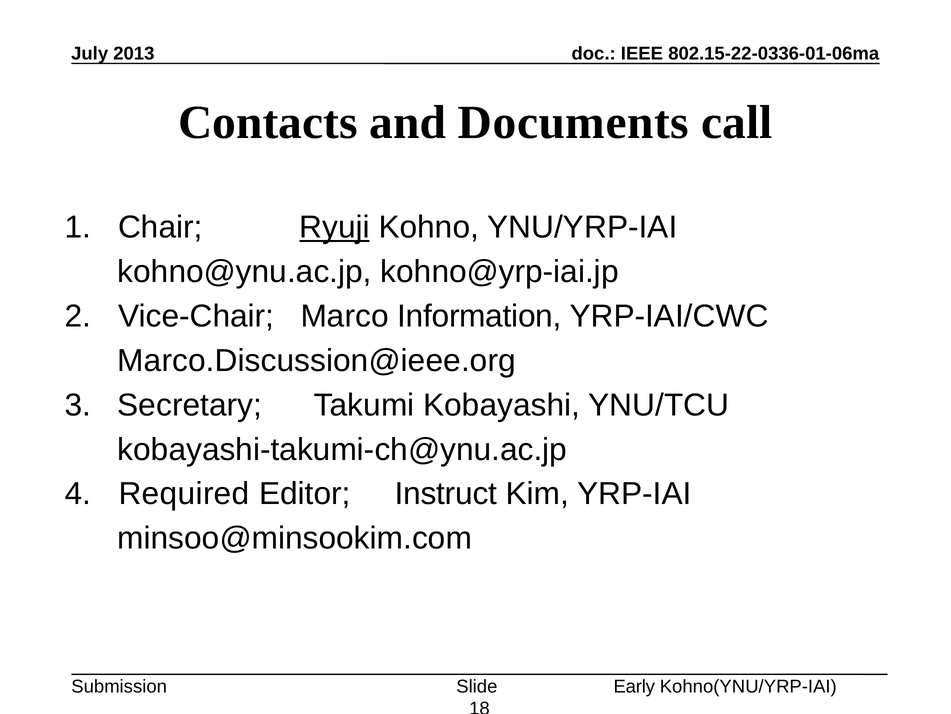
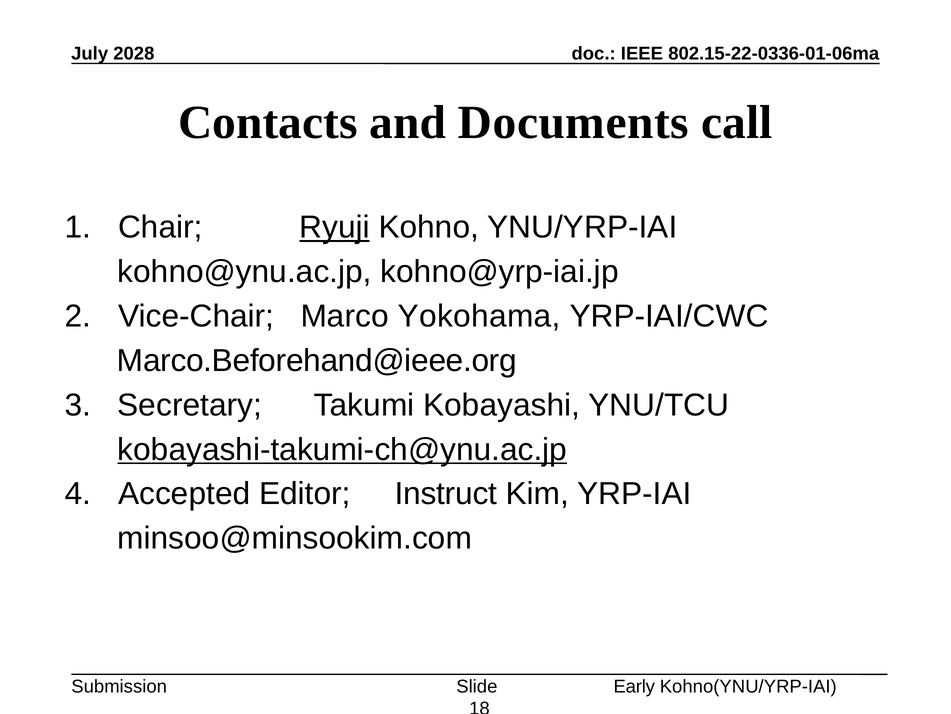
2013: 2013 -> 2028 (134, 54)
Information: Information -> Yokohama (479, 316)
Marco.Discussion@ieee.org: Marco.Discussion@ieee.org -> Marco.Beforehand@ieee.org (317, 360)
kobayashi-takumi-ch@ynu.ac.jp underline: none -> present (342, 449)
Required: Required -> Accepted (184, 493)
